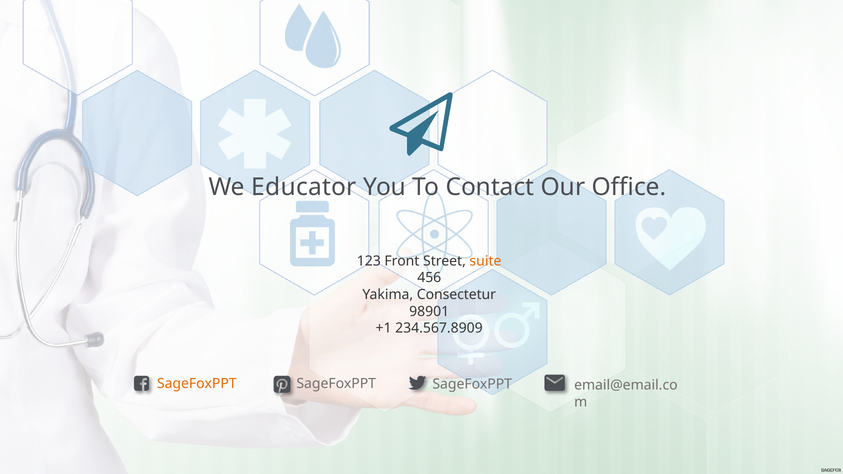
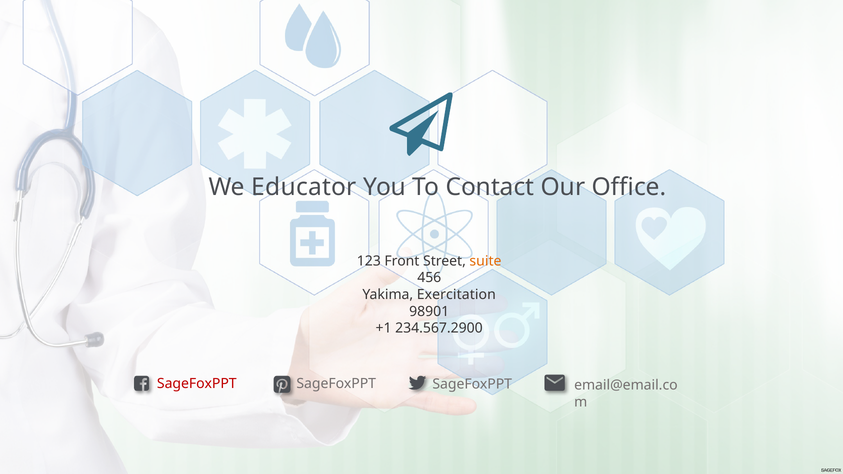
Consectetur: Consectetur -> Exercitation (456, 295)
234.567.8909: 234.567.8909 -> 234.567.2900 (439, 328)
SageFoxPPT colour: orange -> red (197, 384)
